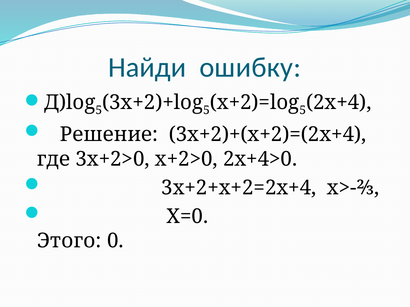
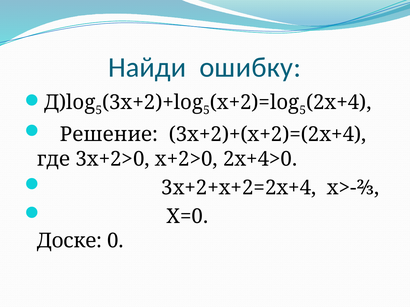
Этого: Этого -> Доске (69, 241)
